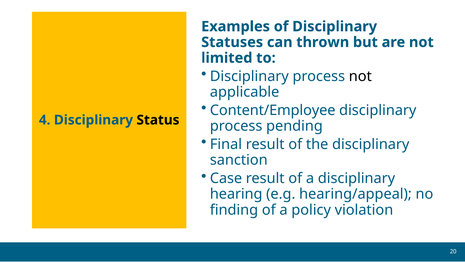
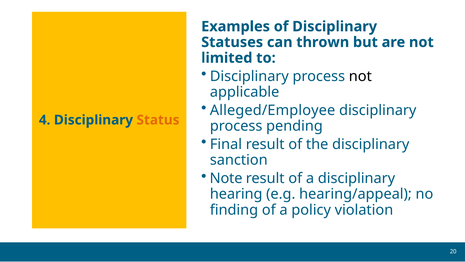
Content/Employee: Content/Employee -> Alleged/Employee (273, 110)
Status colour: black -> orange (158, 120)
Case: Case -> Note (226, 178)
